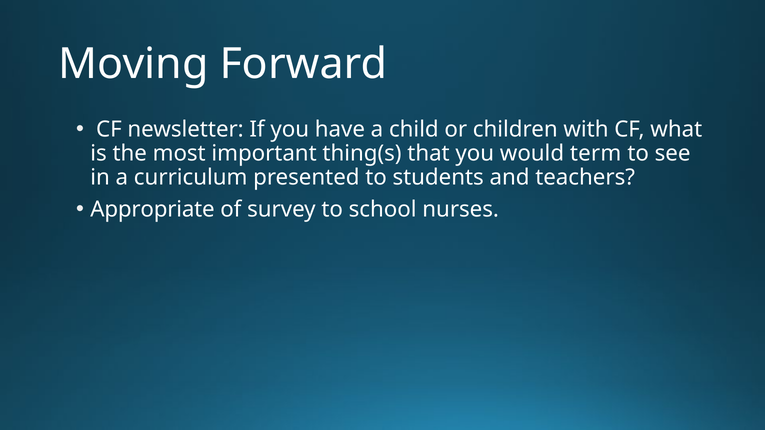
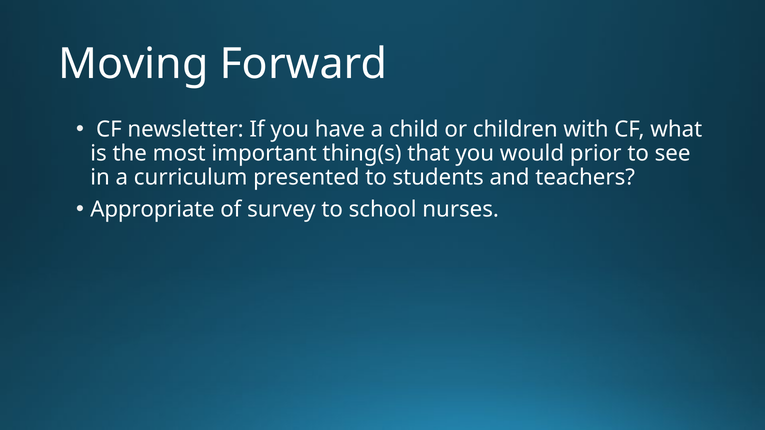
term: term -> prior (596, 153)
